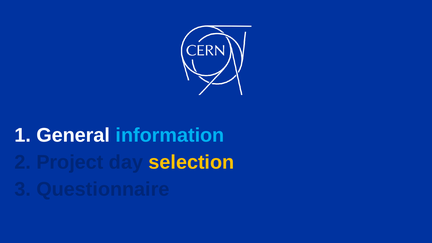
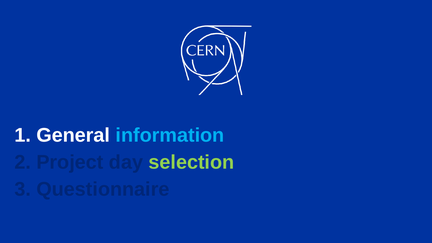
selection colour: yellow -> light green (191, 162)
